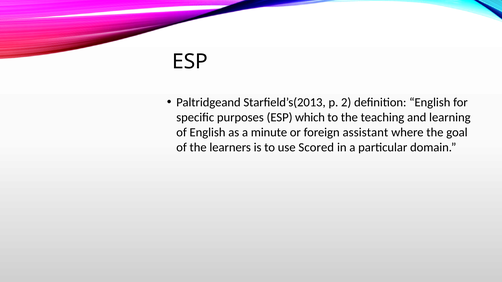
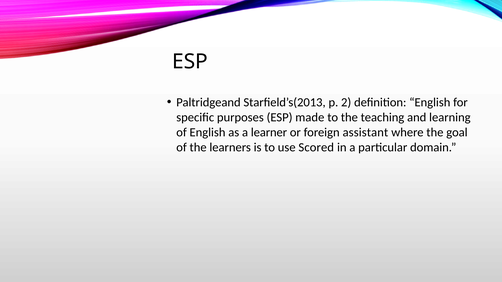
which: which -> made (310, 118)
minute: minute -> learner (269, 133)
